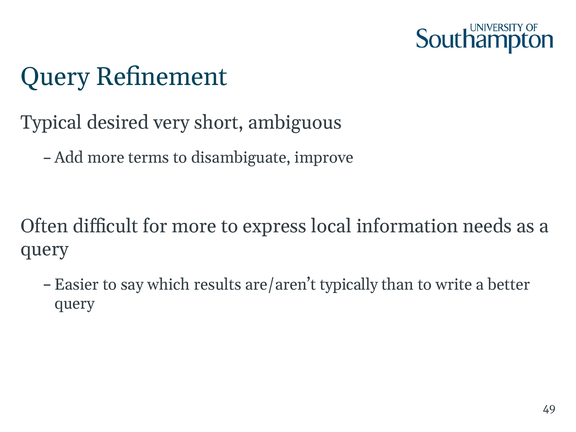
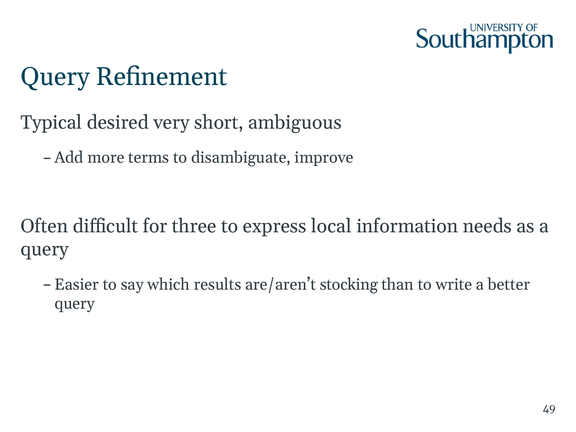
for more: more -> three (194, 226)
typically: typically -> stocking (349, 284)
